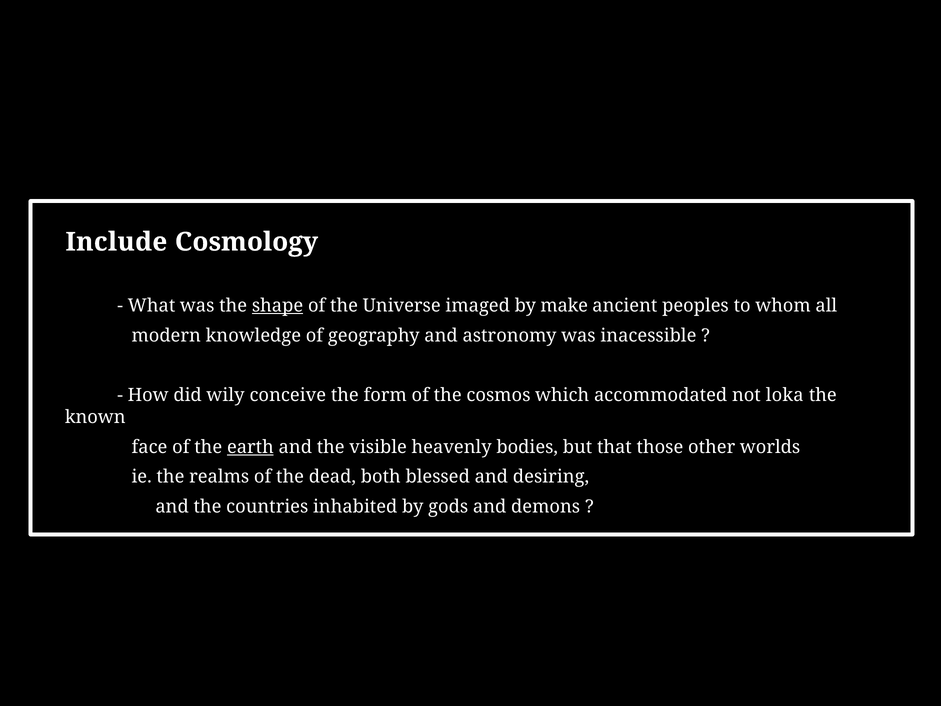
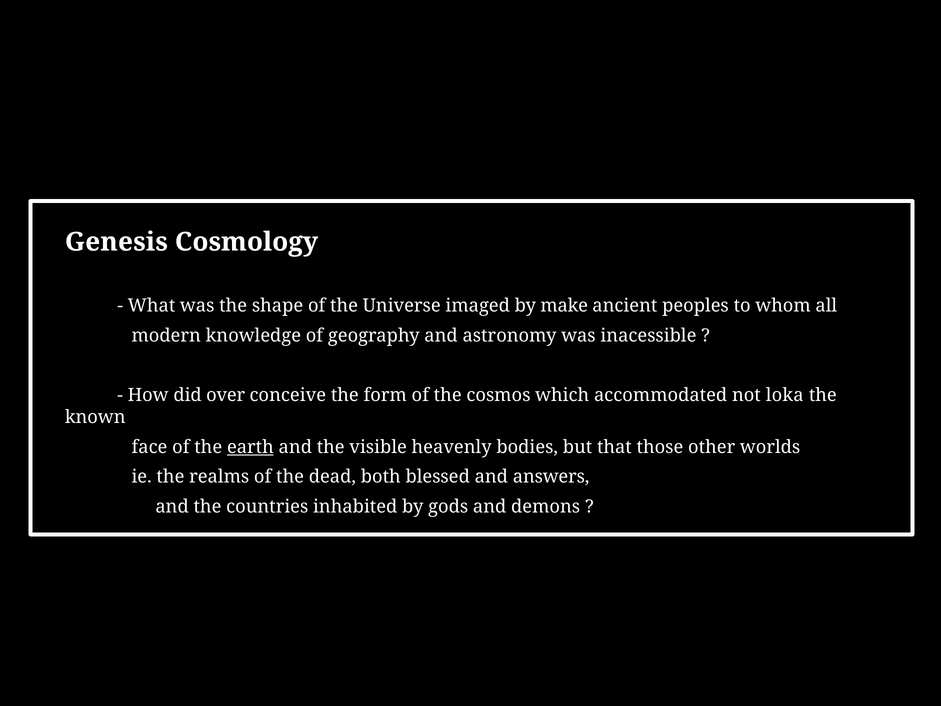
Include: Include -> Genesis (116, 242)
shape underline: present -> none (278, 306)
wily: wily -> over (226, 395)
desiring: desiring -> answers (551, 477)
